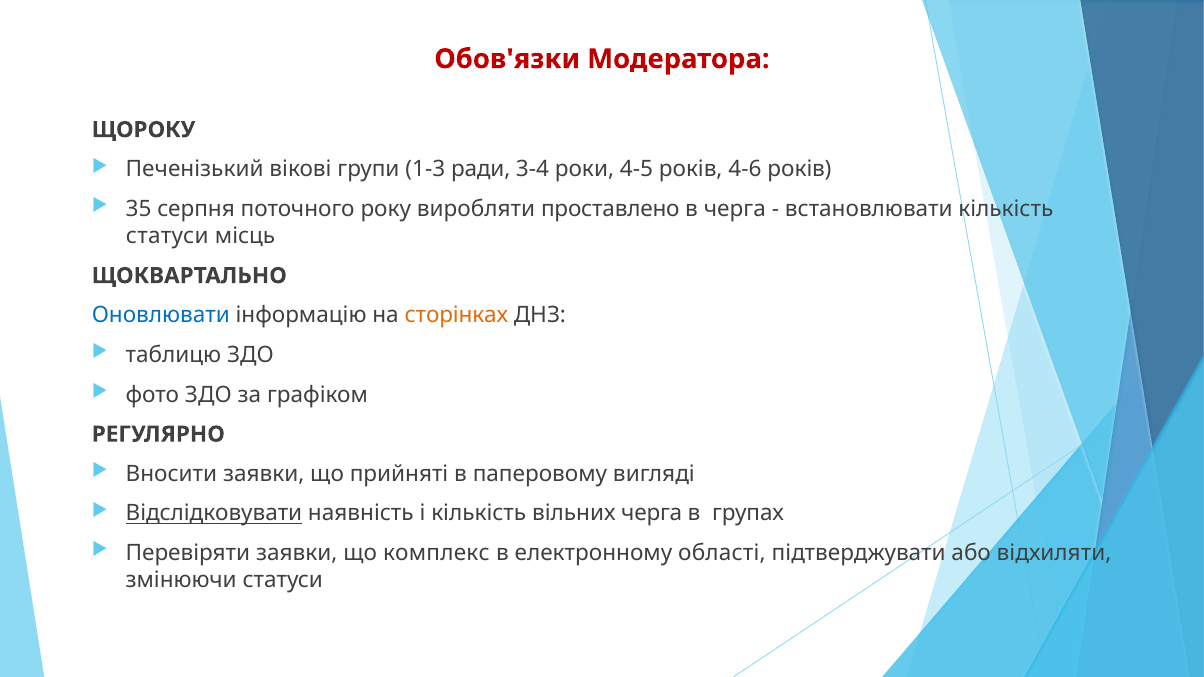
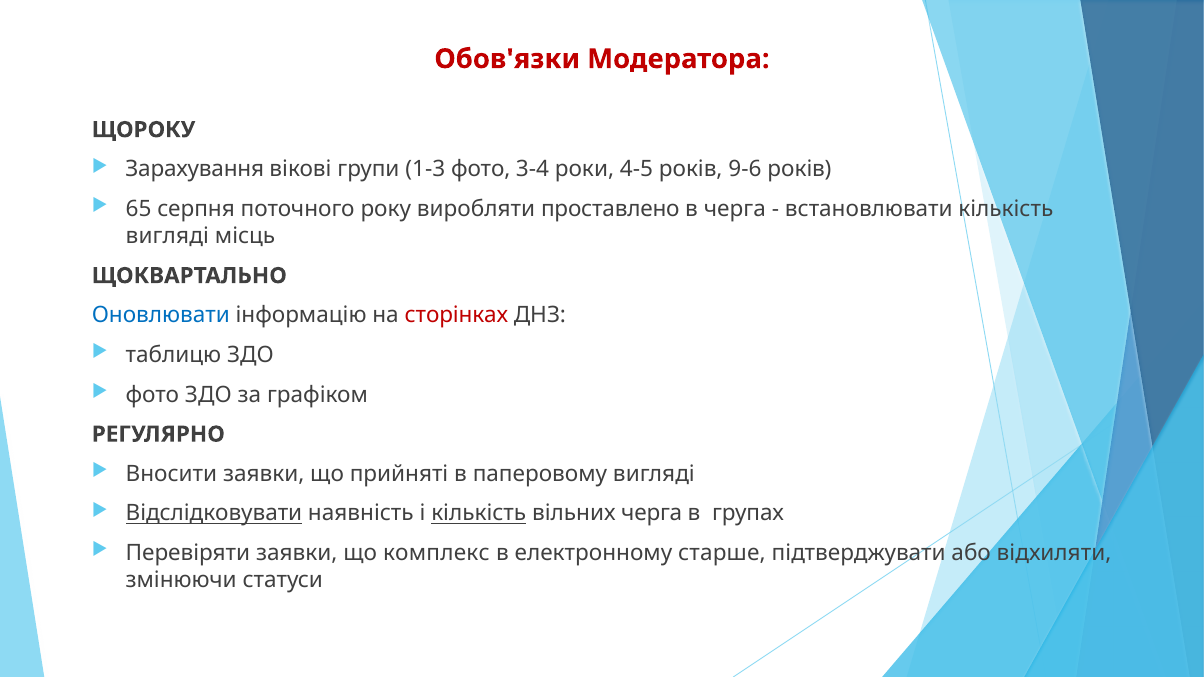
Печенізький: Печенізький -> Зарахування (195, 169)
1-3 ради: ради -> фото (481, 169)
4-6: 4-6 -> 9-6 (745, 169)
35: 35 -> 65 (139, 209)
статуси: статуси -> вигляді (167, 236)
сторінках colour: orange -> red (456, 315)
кількість underline: none -> present (479, 514)
області: області -> старше (722, 553)
